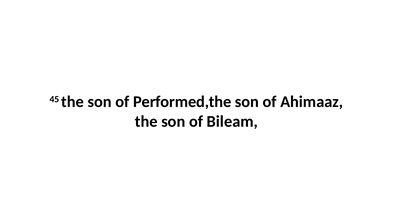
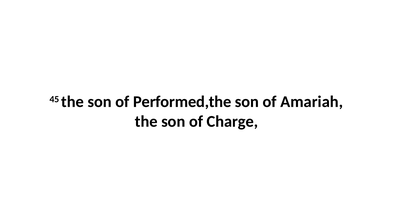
Ahimaaz: Ahimaaz -> Amariah (312, 102)
Bileam: Bileam -> Charge (232, 121)
